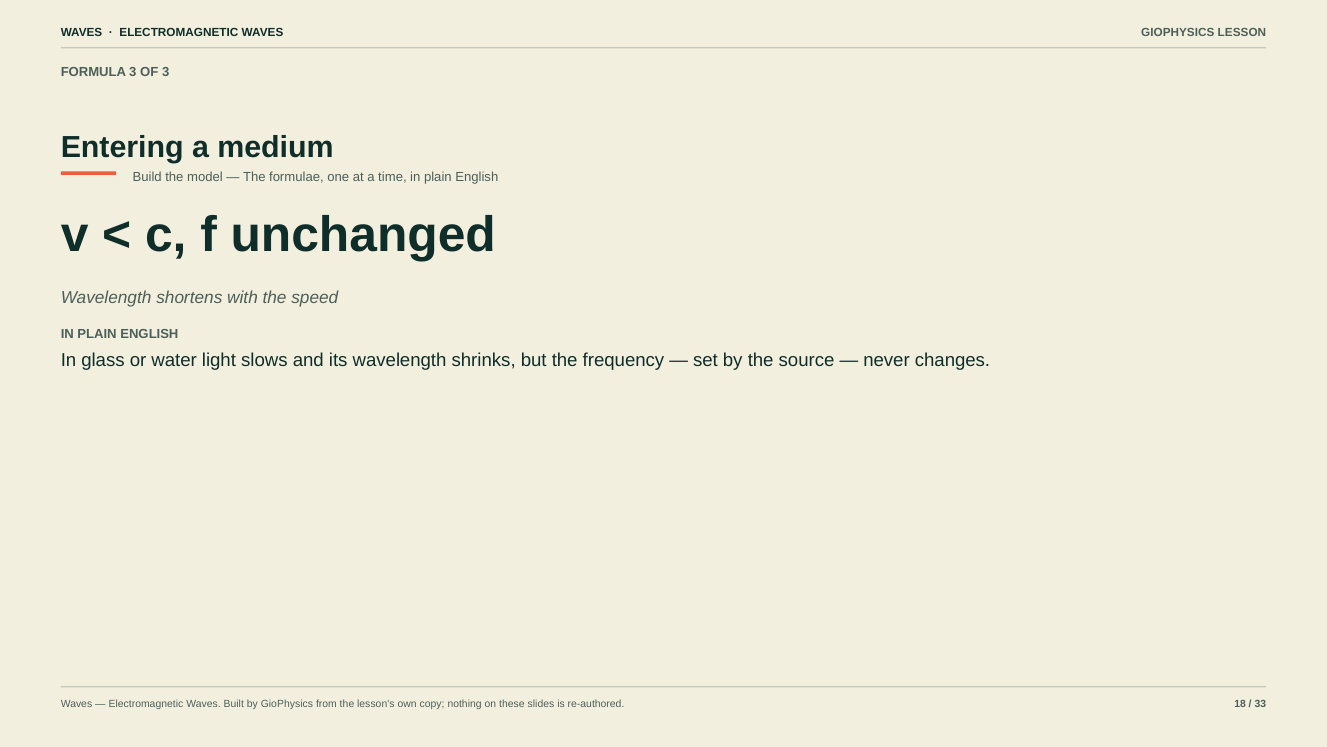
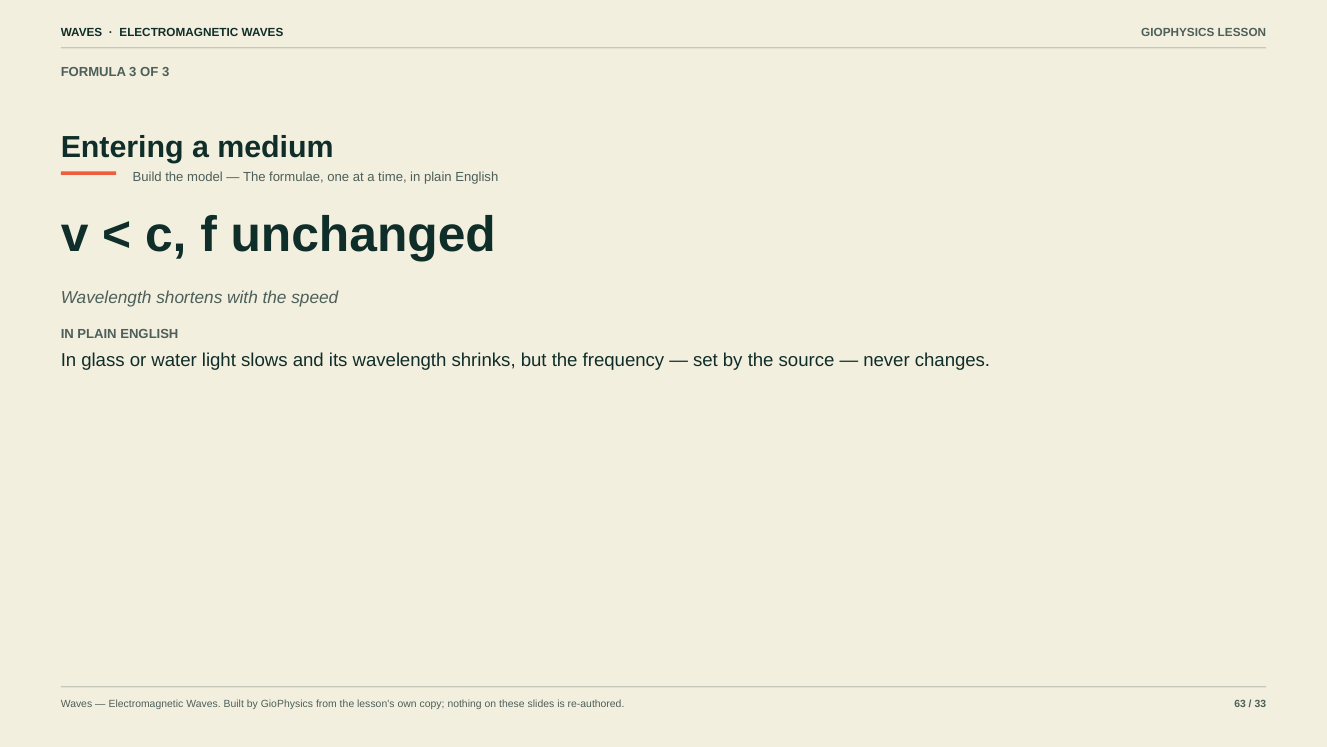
18: 18 -> 63 (1240, 704)
